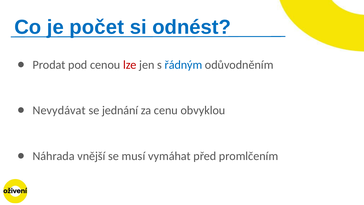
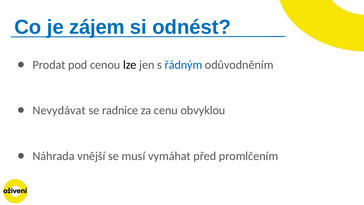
počet: počet -> zájem (97, 27)
lze colour: red -> black (130, 65)
jednání: jednání -> radnice (120, 110)
